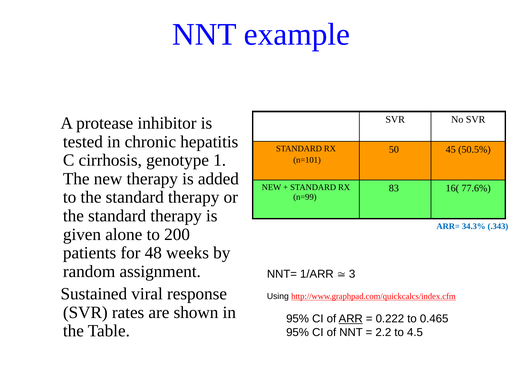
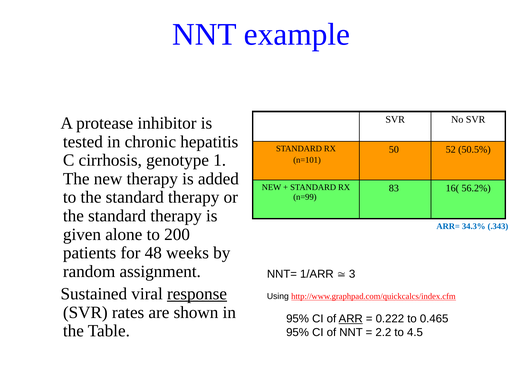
45: 45 -> 52 (451, 149)
77.6%: 77.6% -> 56.2% (476, 188)
response underline: none -> present (197, 294)
